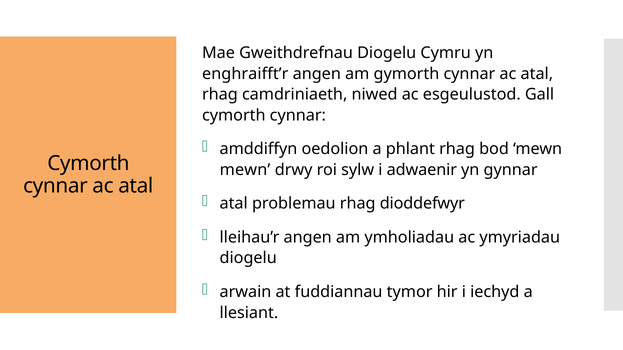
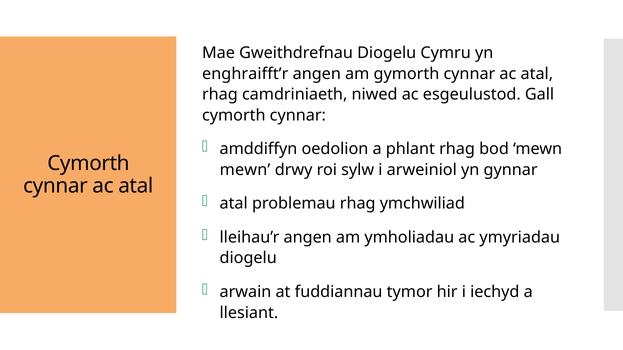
adwaenir: adwaenir -> arweiniol (422, 170)
dioddefwyr: dioddefwyr -> ymchwiliad (422, 204)
